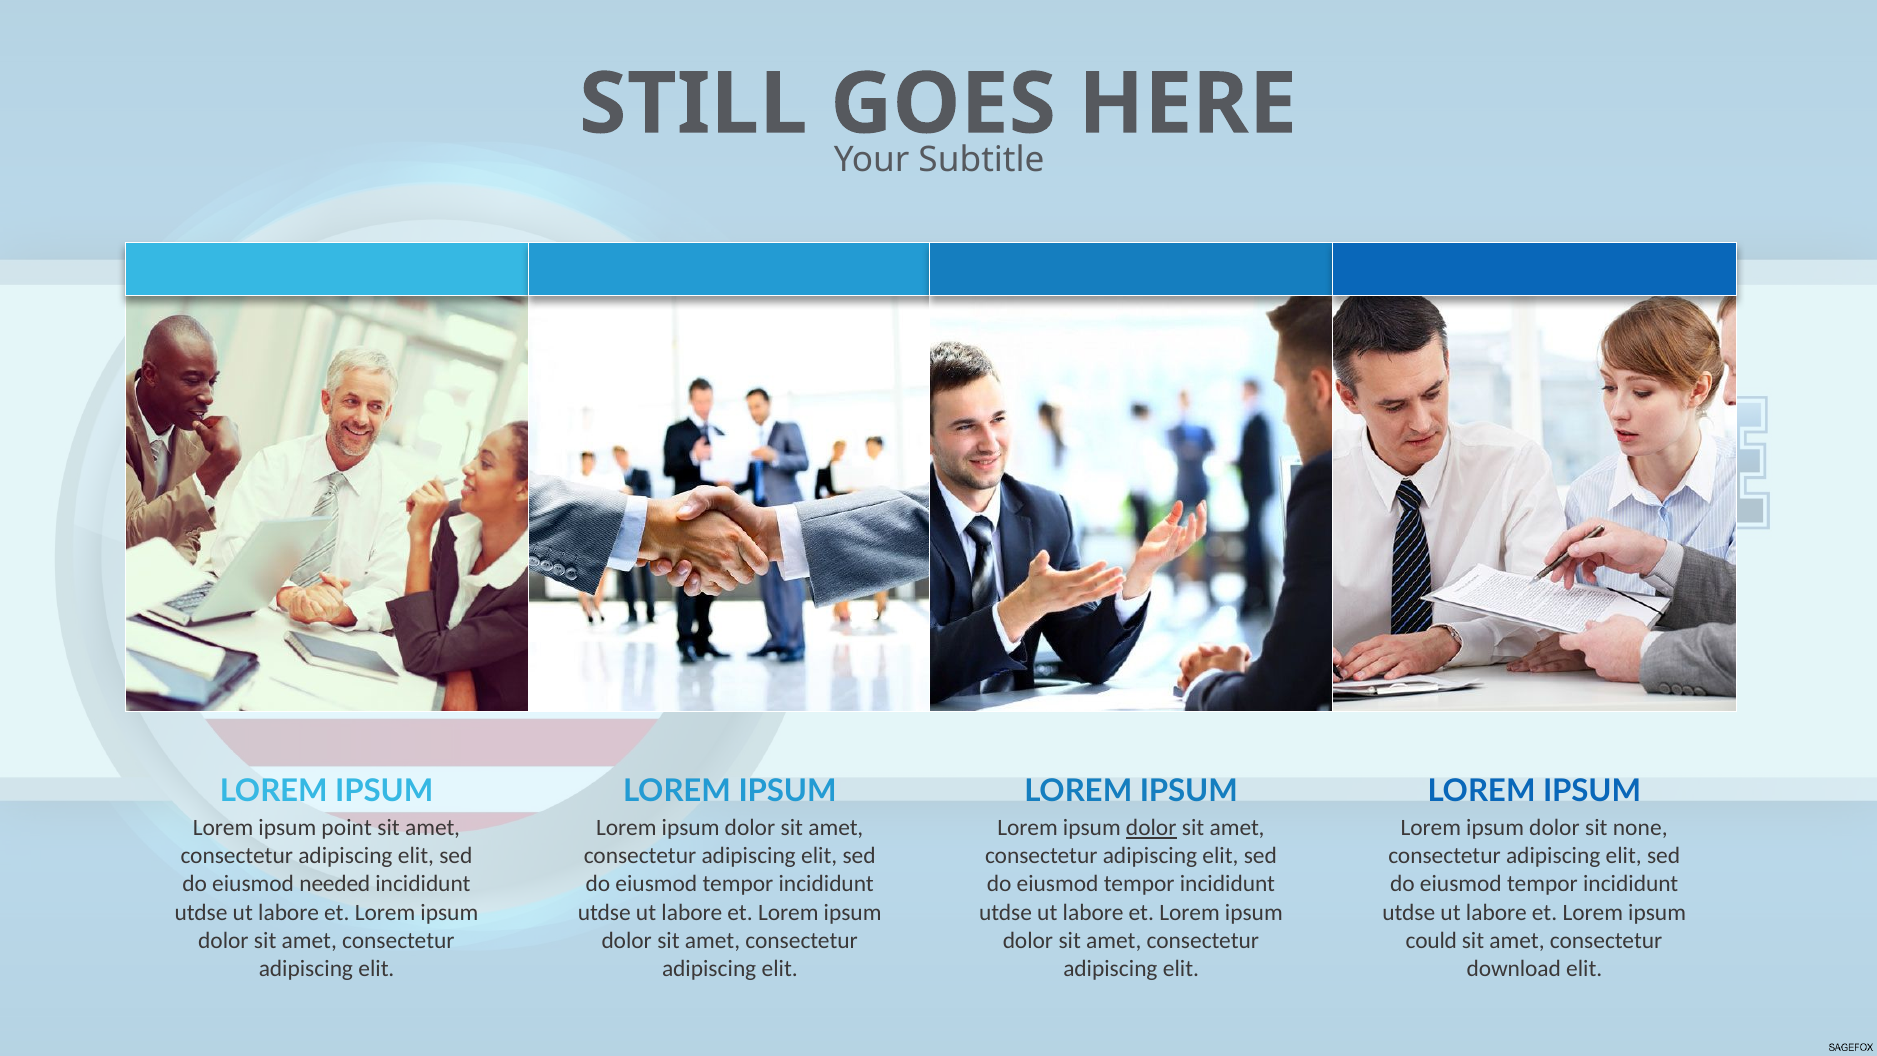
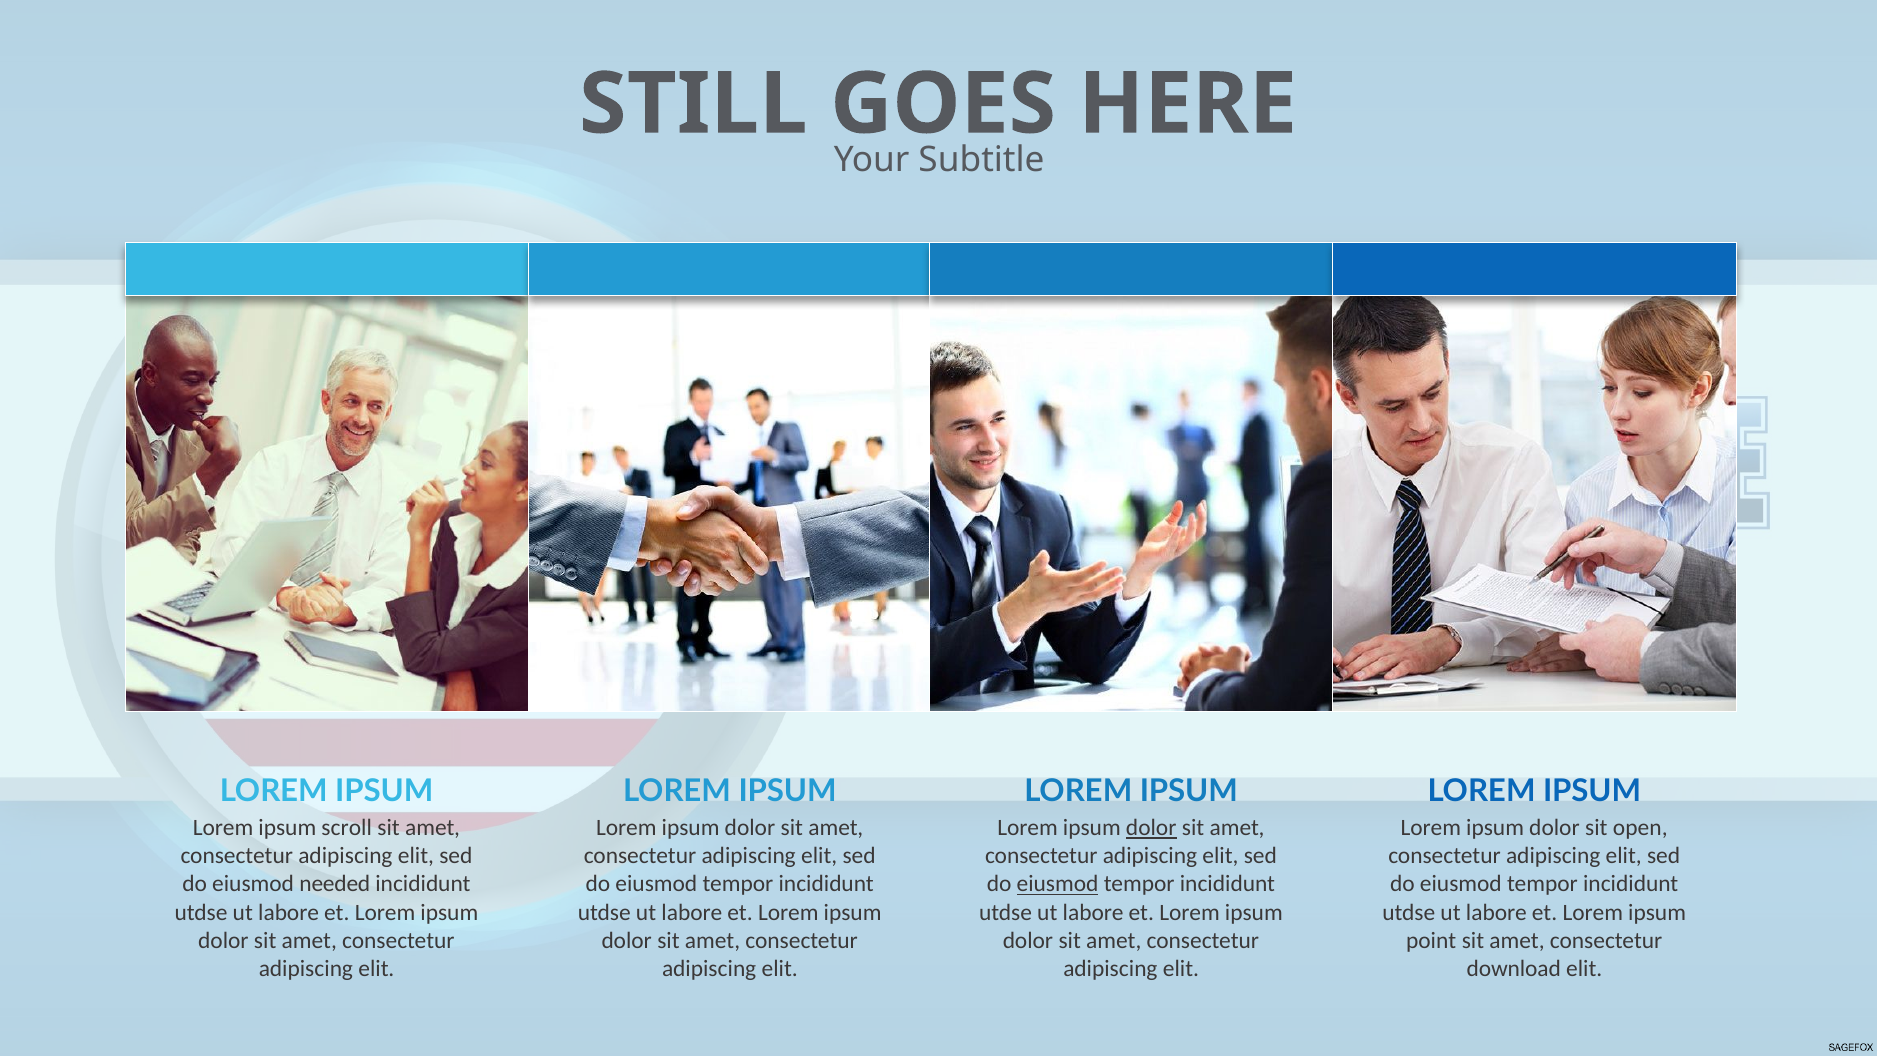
point: point -> scroll (347, 828)
none: none -> open (1640, 828)
eiusmod underline: none -> present (1058, 884)
could: could -> point (1431, 940)
